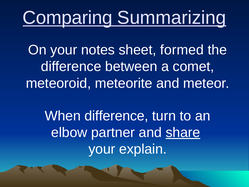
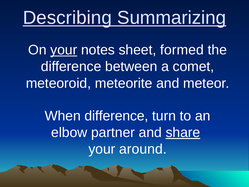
Comparing: Comparing -> Describing (67, 18)
your underline: none -> present (64, 50)
explain: explain -> around (143, 149)
